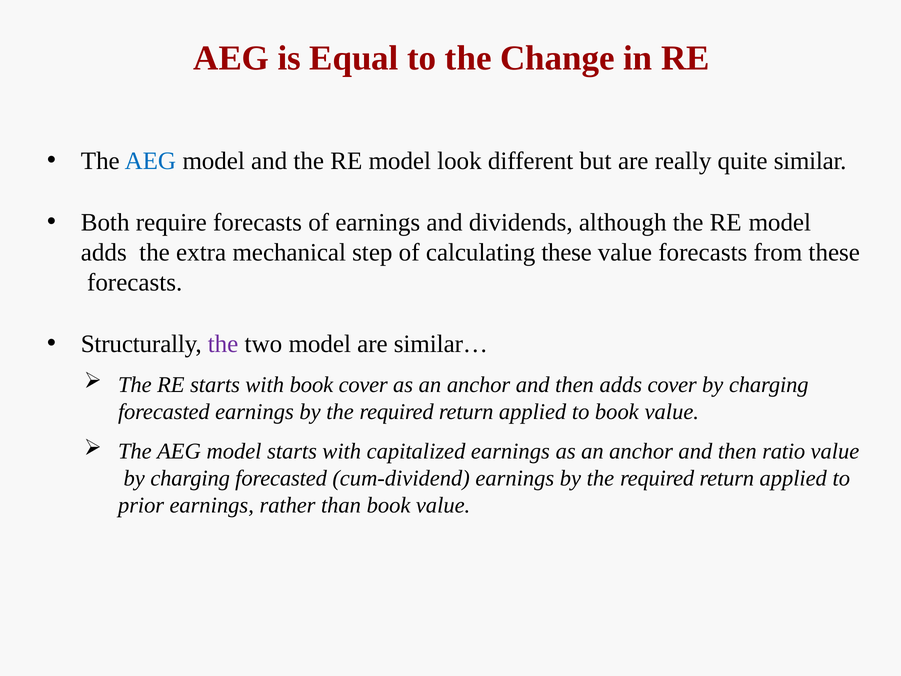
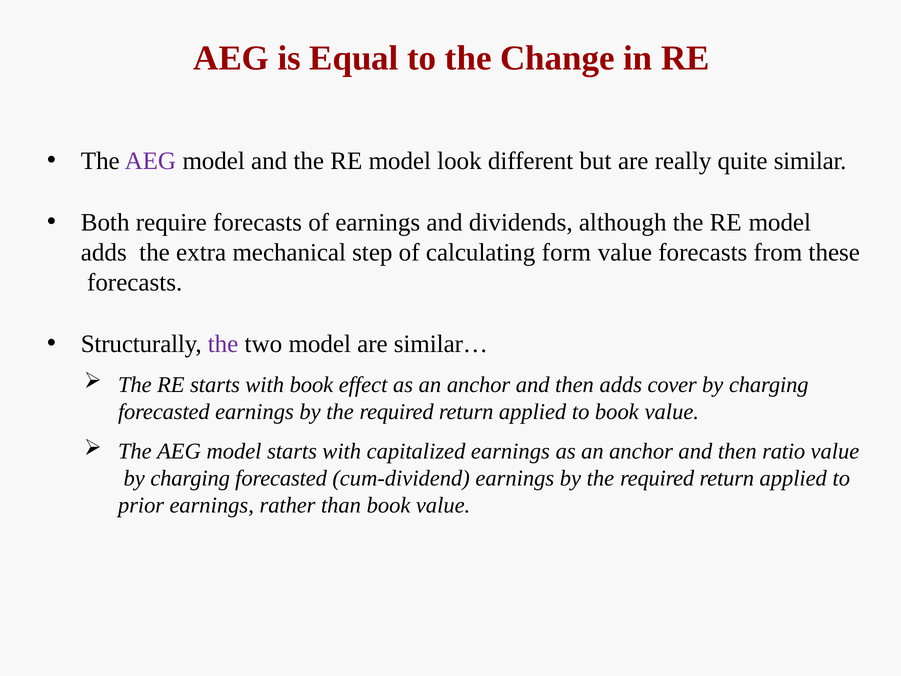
AEG colour: blue -> purple (150, 161)
calculating these: these -> form (566, 252)
book cover: cover -> effect (363, 385)
